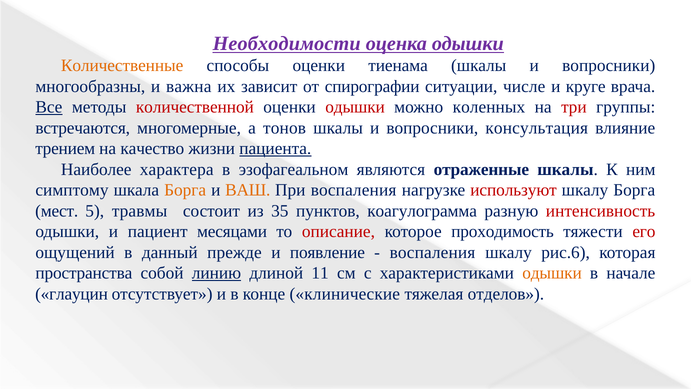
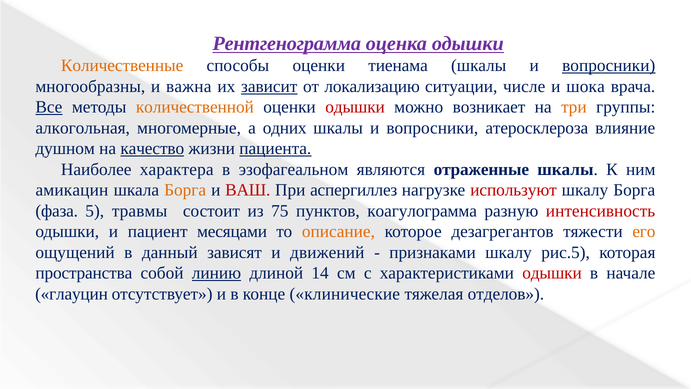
Необходимости: Необходимости -> Рентгенограмма (287, 43)
вопросники underline: none -> present (609, 66)
зависит underline: none -> present (269, 86)
спирографии: спирографии -> локализацию (372, 86)
круге: круге -> шока (586, 86)
количественной colour: red -> orange (195, 107)
коленных: коленных -> возникает (489, 107)
три colour: red -> orange (574, 107)
встречаются: встречаются -> алкогольная (83, 128)
тонов: тонов -> одних (285, 128)
консультация: консультация -> атеросклероза (537, 128)
трением: трением -> душном (65, 149)
качество underline: none -> present (152, 149)
симптому: симптому -> амикацин (72, 190)
ВАШ colour: orange -> red (248, 190)
При воспаления: воспаления -> аспергиллез (354, 190)
мест: мест -> фаза (57, 211)
35: 35 -> 75 (280, 211)
описание colour: red -> orange (338, 232)
проходимость: проходимость -> дезагрегантов (503, 232)
его colour: red -> orange (644, 232)
прежде: прежде -> зависят (235, 252)
появление: появление -> движений (327, 252)
воспаления: воспаления -> признаками (433, 252)
рис.6: рис.6 -> рис.5 (566, 252)
11: 11 -> 14 (320, 273)
одышки colour: orange -> red (552, 273)
